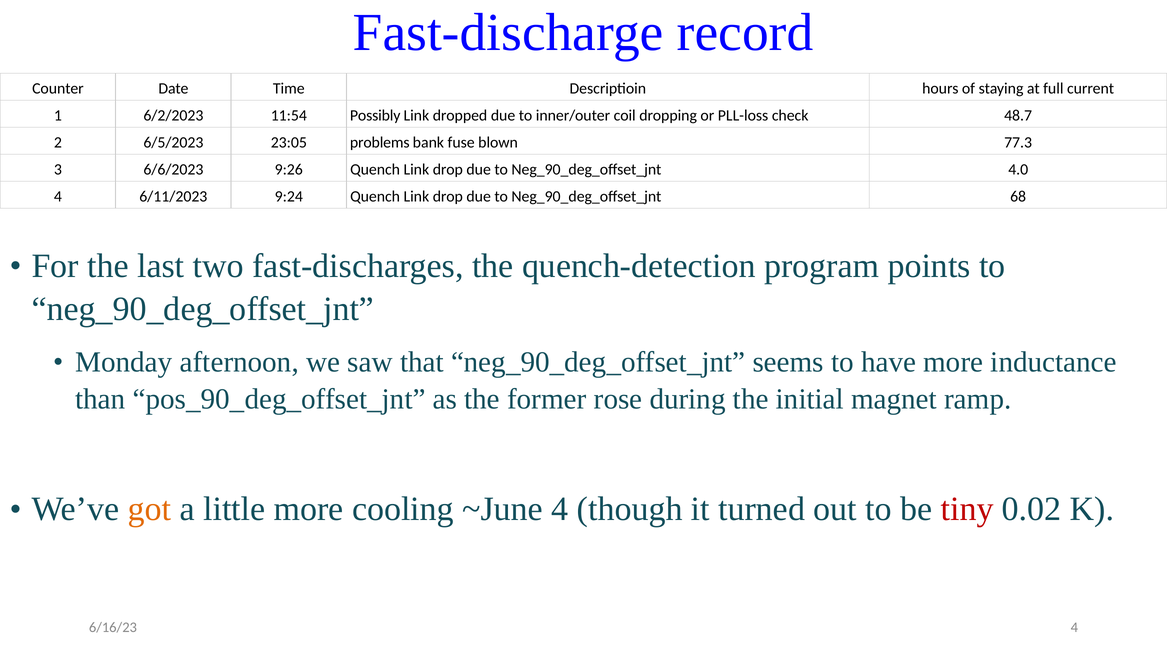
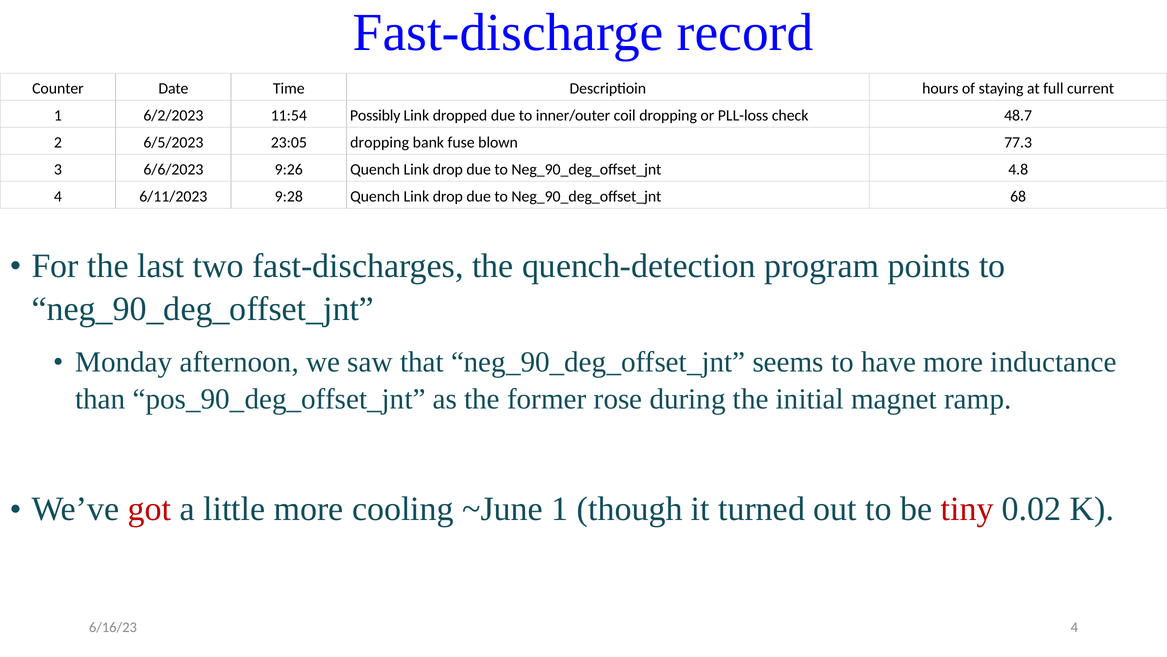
23:05 problems: problems -> dropping (380, 142)
4.0: 4.0 -> 4.8 (1018, 169)
9:24: 9:24 -> 9:28 (289, 196)
got colour: orange -> red (150, 508)
~June 4: 4 -> 1 (560, 508)
